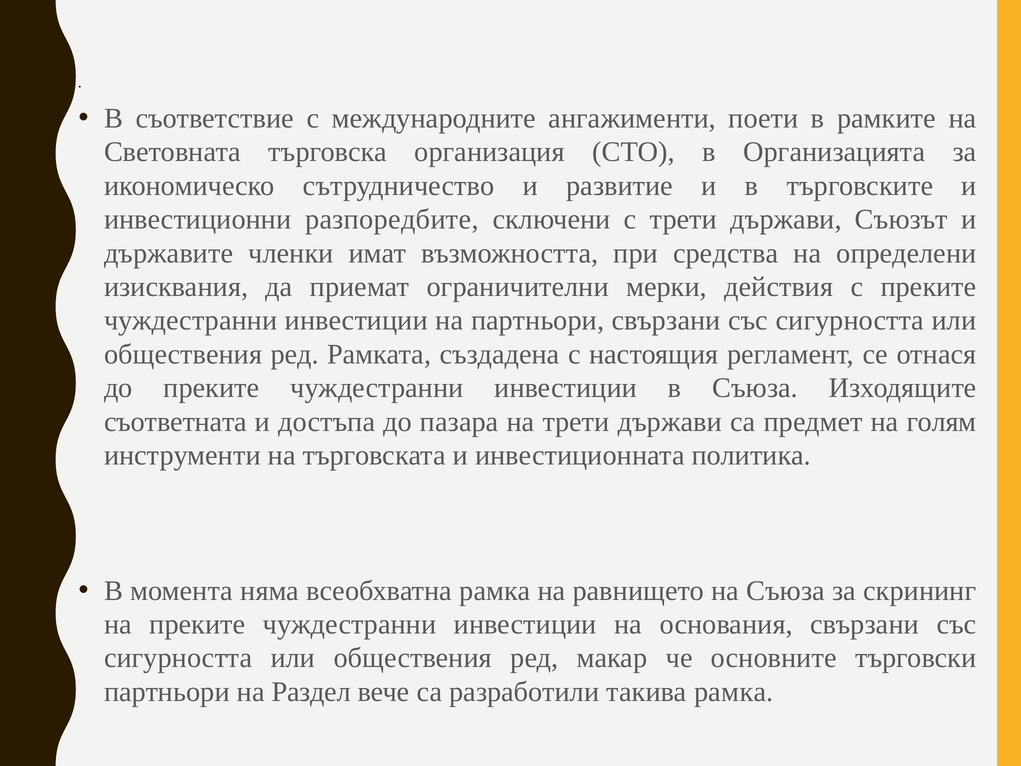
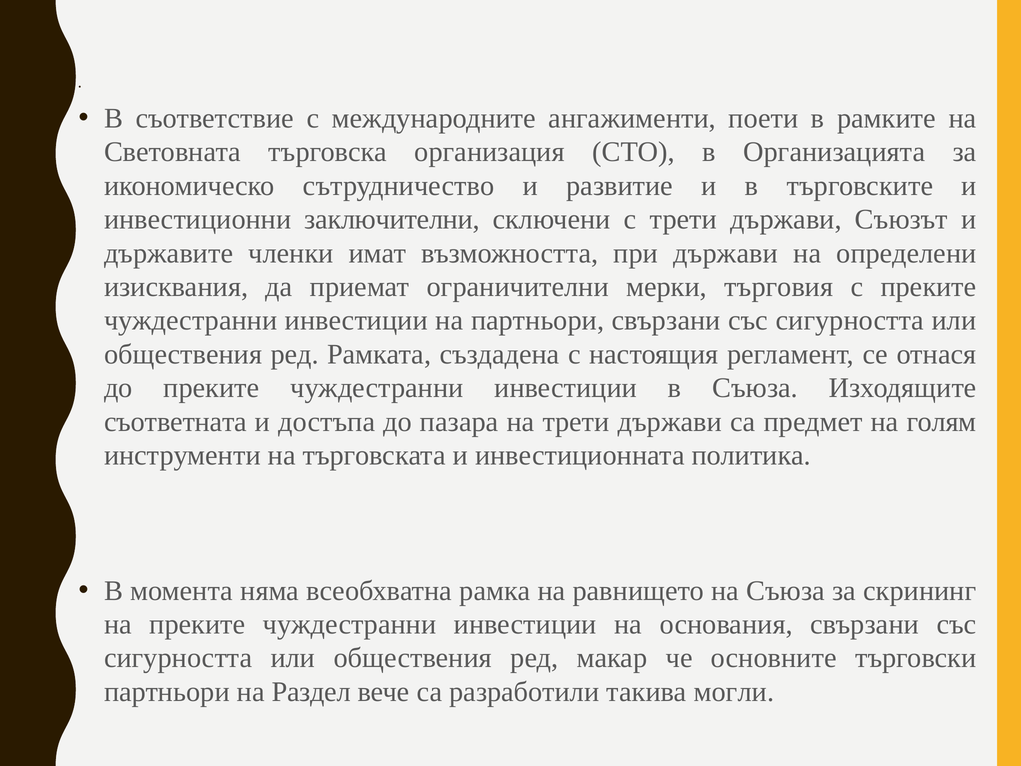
разпоредбите: разпоредбите -> заключителни (392, 219)
при средства: средства -> държави (726, 253)
действия: действия -> търговия (779, 287)
такива рамка: рамка -> могли (734, 692)
